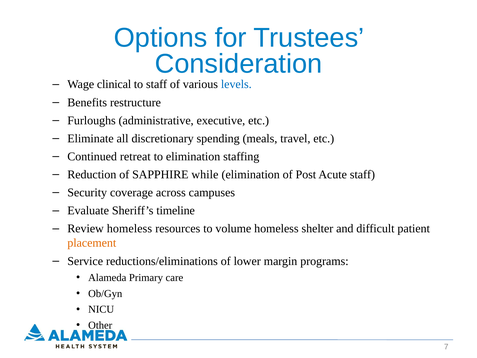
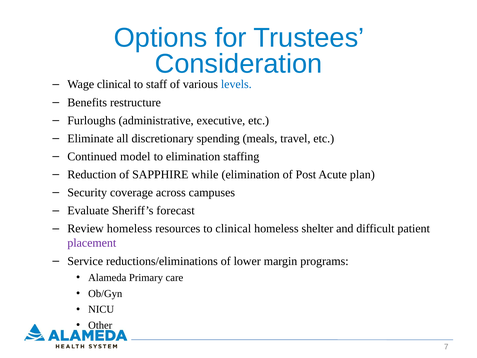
retreat: retreat -> model (135, 156)
Acute staff: staff -> plan (362, 174)
timeline: timeline -> forecast (176, 211)
to volume: volume -> clinical (233, 229)
placement colour: orange -> purple (92, 243)
